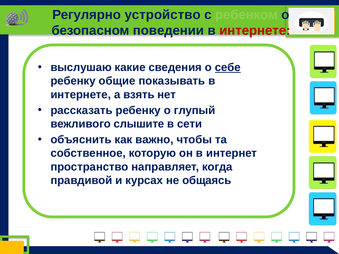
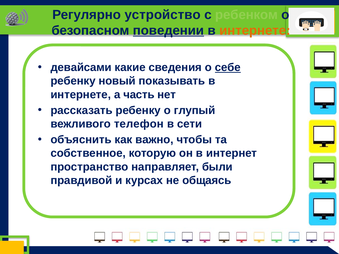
поведении underline: none -> present (169, 30)
интернете colour: red -> orange (255, 30)
выслушаю: выслушаю -> девайсами (81, 68)
общие: общие -> новый (117, 81)
взять: взять -> часть (139, 95)
слышите: слышите -> телефон (139, 124)
когда: когда -> были (217, 167)
